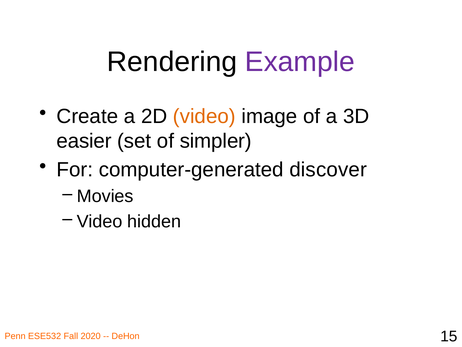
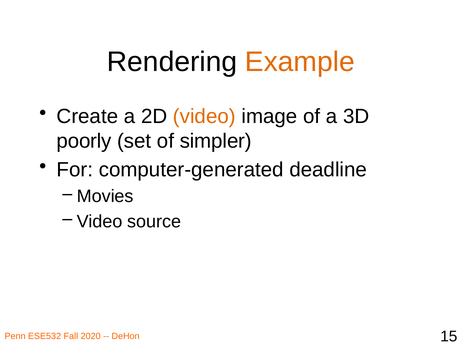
Example colour: purple -> orange (300, 62)
easier: easier -> poorly (84, 141)
discover: discover -> deadline (328, 170)
hidden: hidden -> source (154, 221)
